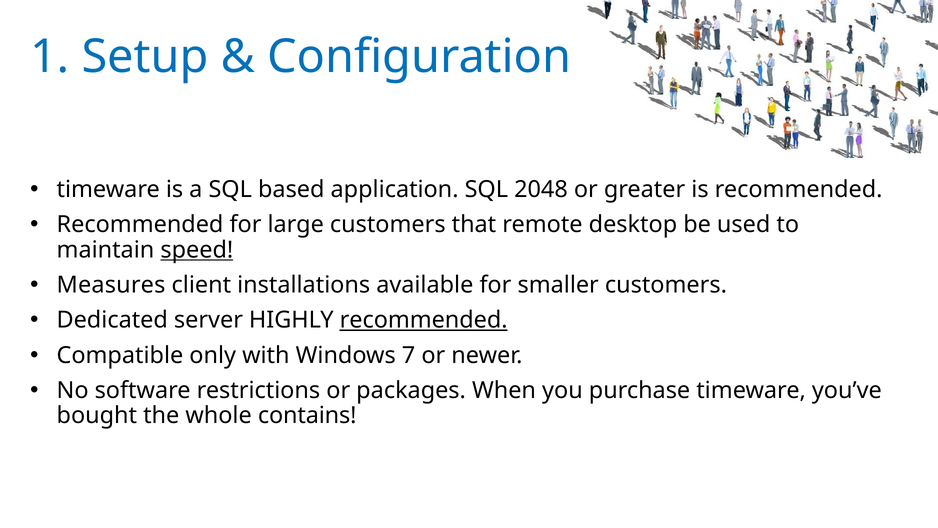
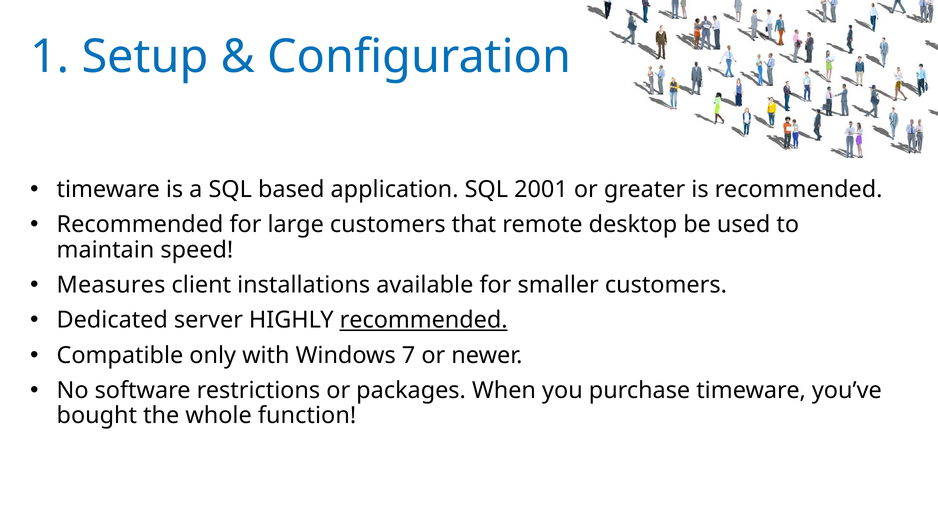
2048: 2048 -> 2001 (541, 189)
speed underline: present -> none (197, 250)
contains: contains -> function (307, 415)
